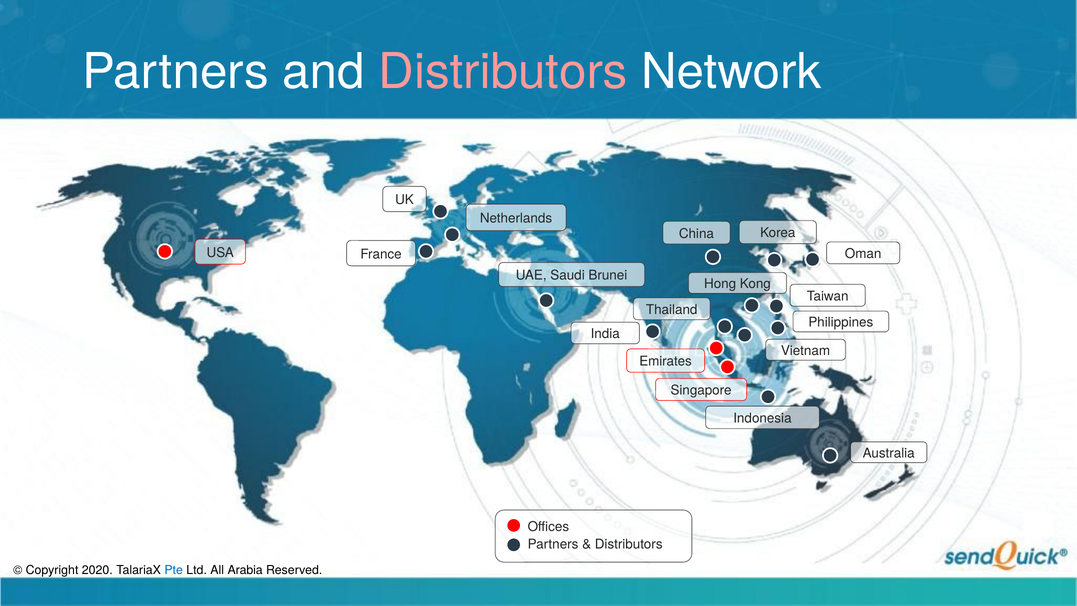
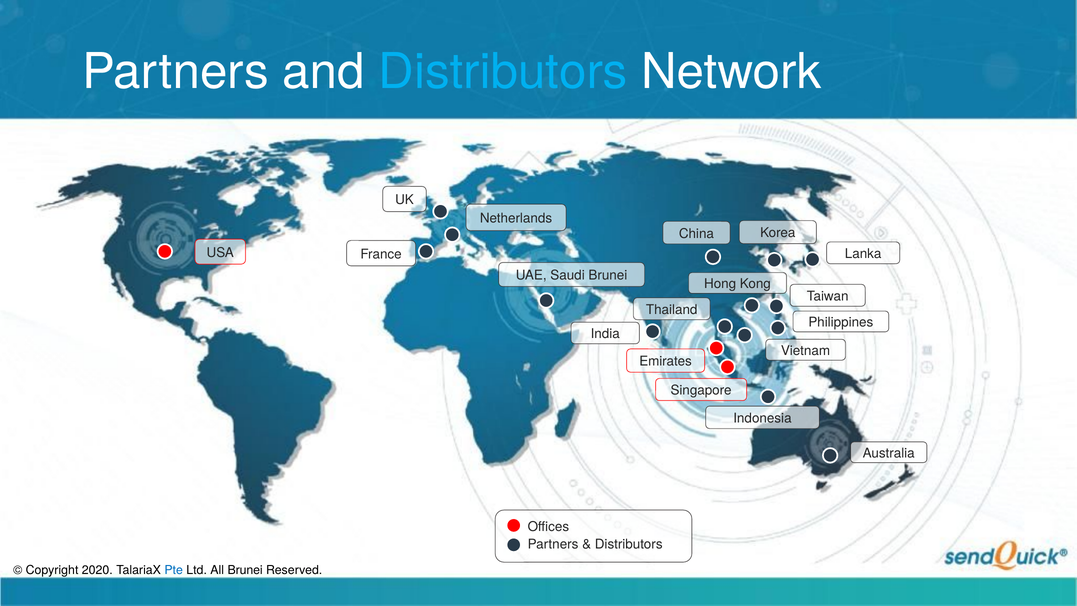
Distributors colour: pink -> light blue (503, 72)
Oman: Oman -> Lanka (863, 254)
All Arabia: Arabia -> Brunei (245, 570)
